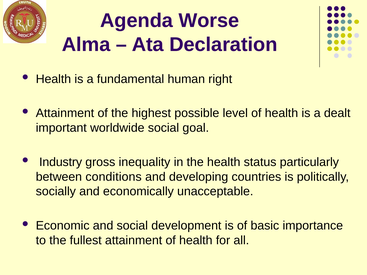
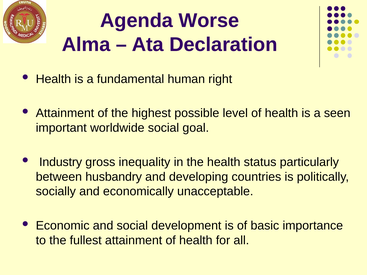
dealt: dealt -> seen (337, 113)
conditions: conditions -> husbandry (114, 177)
